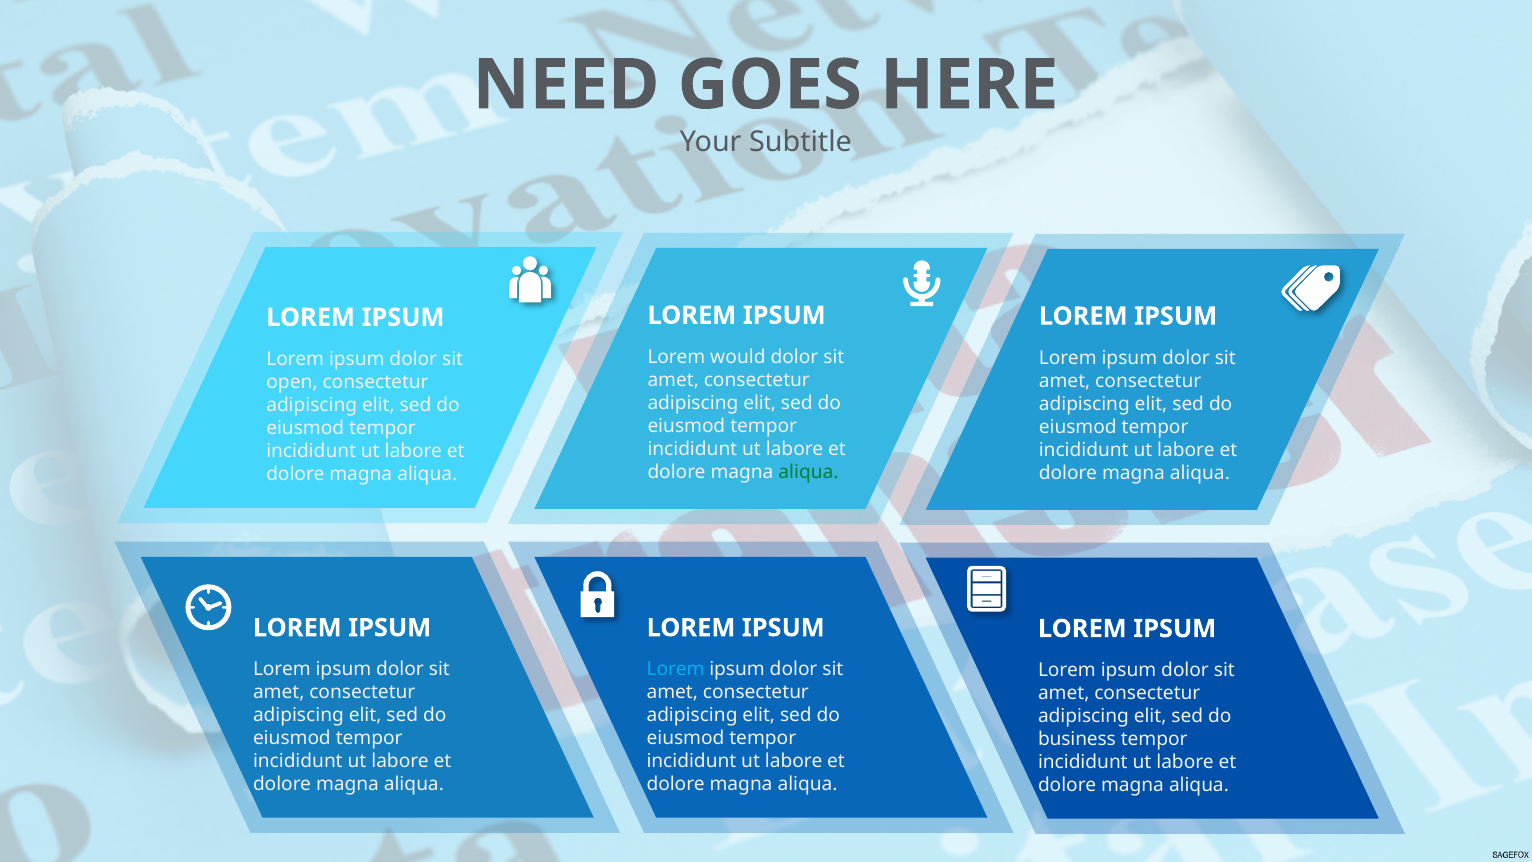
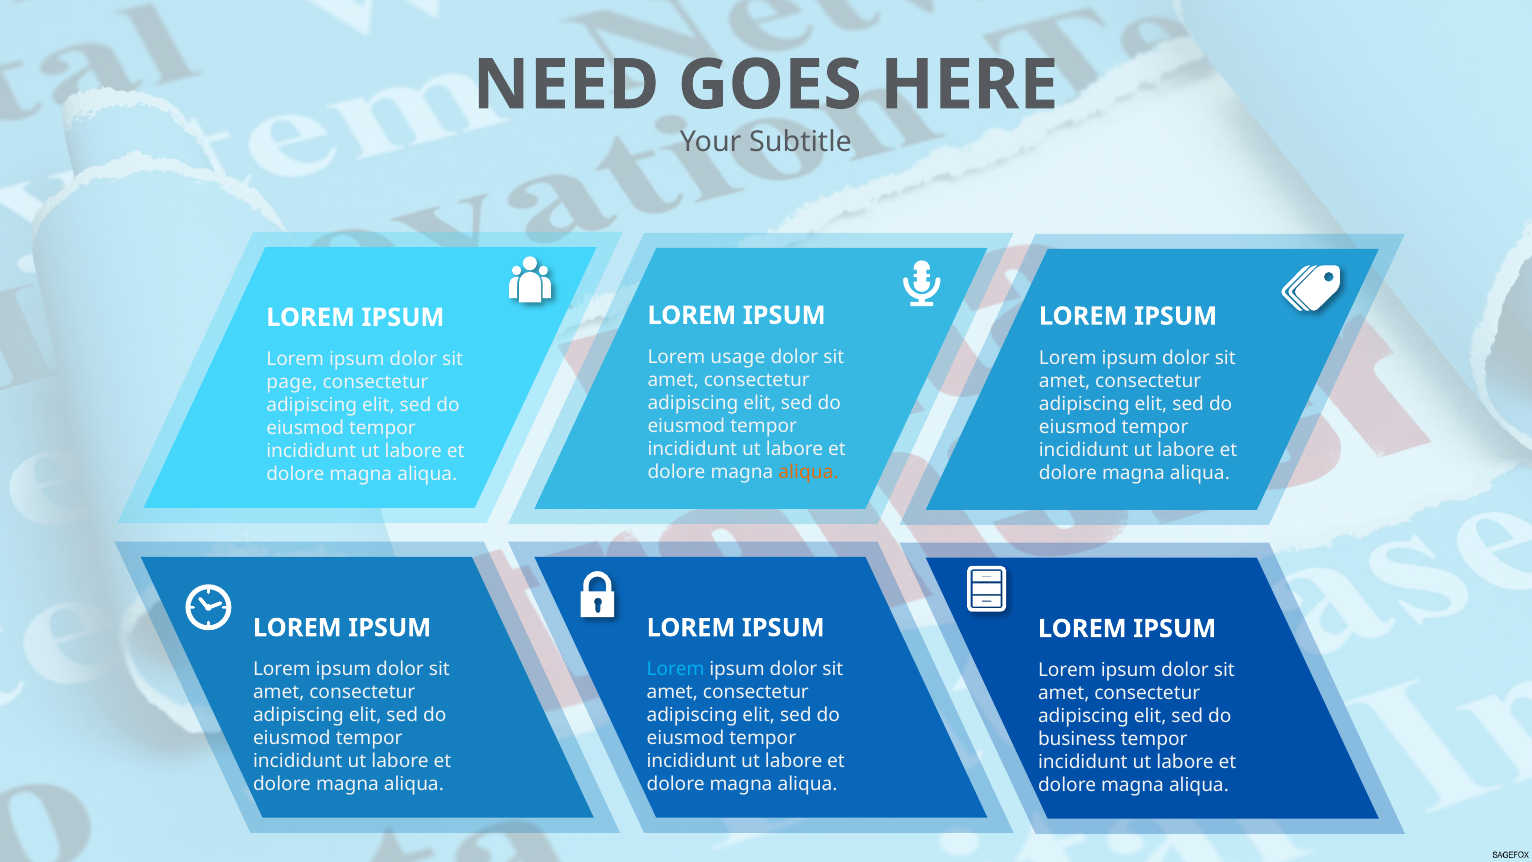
would: would -> usage (738, 357)
open: open -> page (292, 382)
aliqua colour: green -> orange (808, 472)
